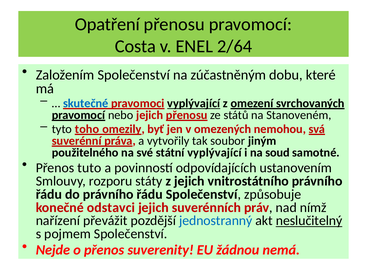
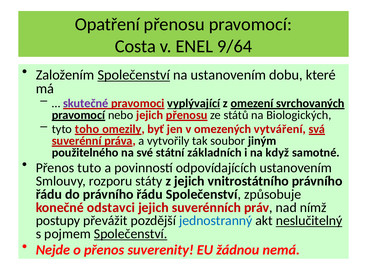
2/64: 2/64 -> 9/64 (235, 46)
Společenství underline: none -> present (134, 75)
na zúčastněným: zúčastněným -> ustanovením (228, 75)
skutečné colour: blue -> purple (86, 103)
Stanoveném: Stanoveném -> Biologických (299, 115)
nemohou: nemohou -> vytváření (280, 129)
státní vyplývající: vyplývající -> základních (214, 153)
soud: soud -> když (277, 153)
nařízení: nařízení -> postupy (58, 221)
Společenství underline: none -> present (131, 234)
